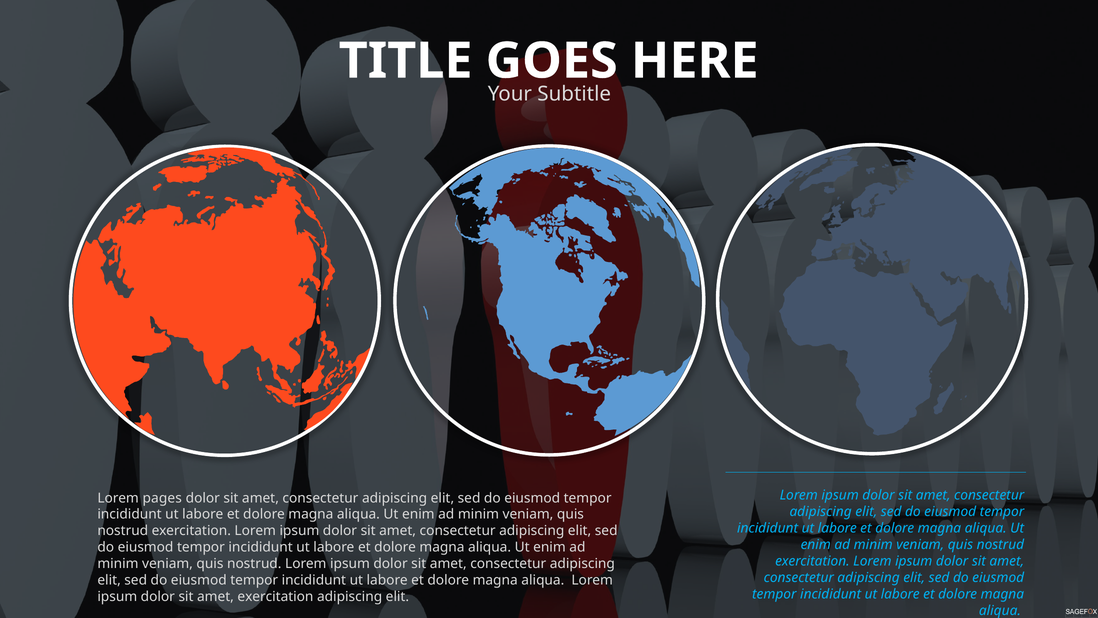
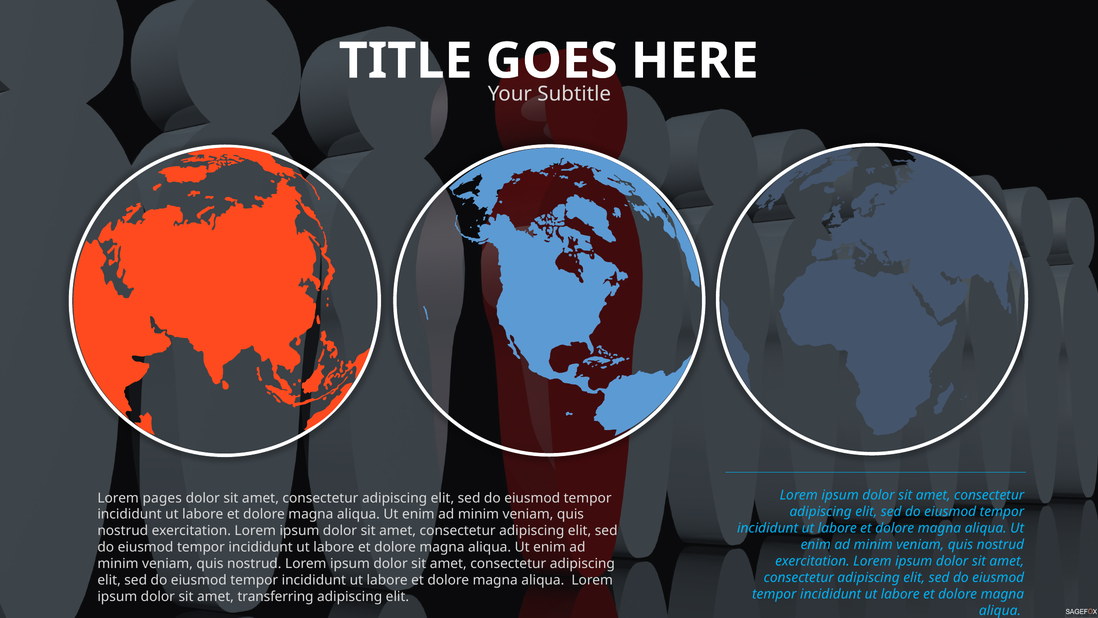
amet exercitation: exercitation -> transferring (276, 596)
